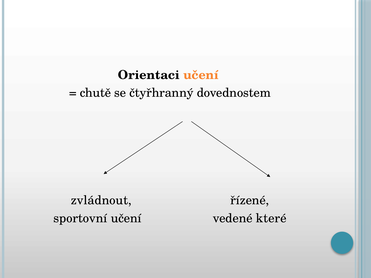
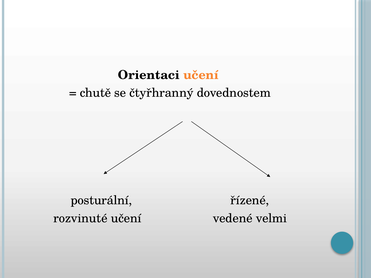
zvládnout: zvládnout -> posturální (101, 201)
sportovní: sportovní -> rozvinuté (80, 219)
které: které -> velmi (271, 219)
